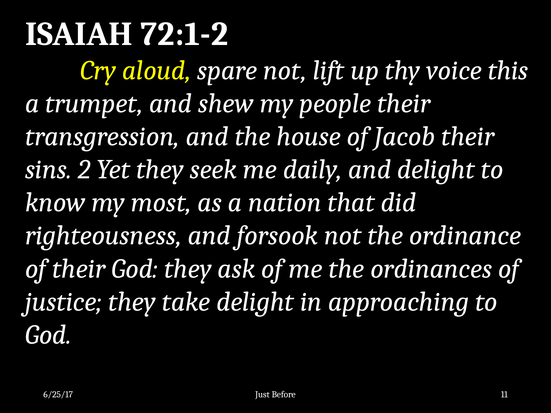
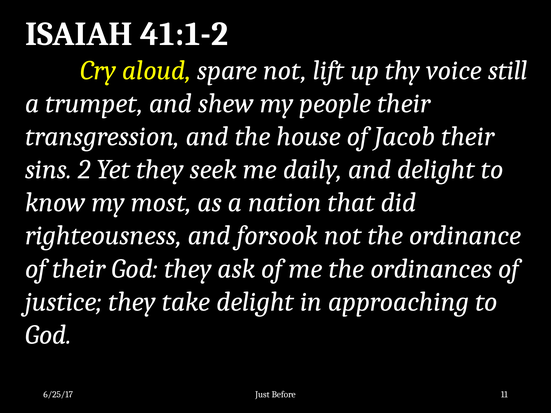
72:1-2: 72:1-2 -> 41:1-2 (184, 34)
this: this -> still (508, 70)
